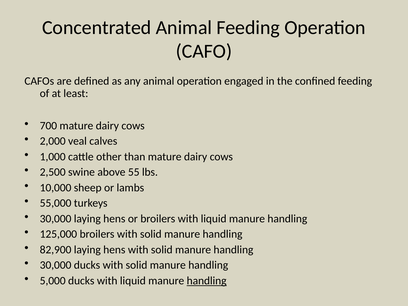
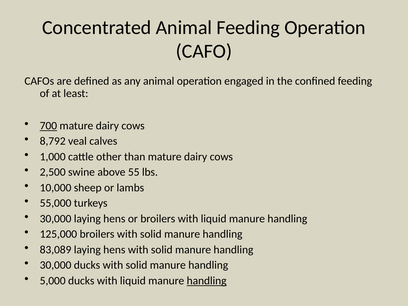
700 underline: none -> present (48, 126)
2,000: 2,000 -> 8,792 (53, 141)
82,900: 82,900 -> 83,089 (56, 250)
